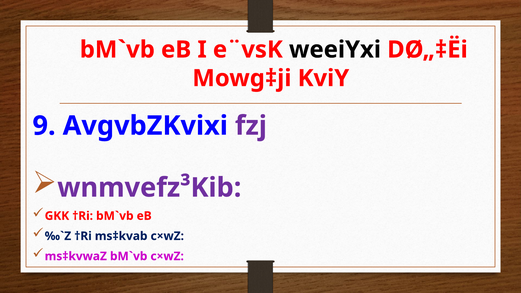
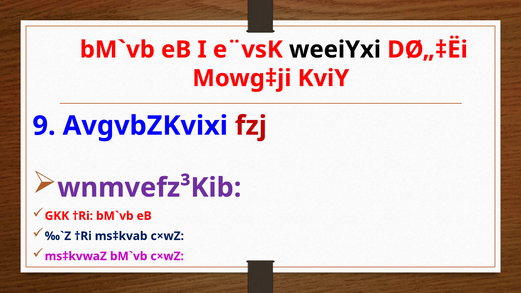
fzj colour: purple -> red (251, 126)
